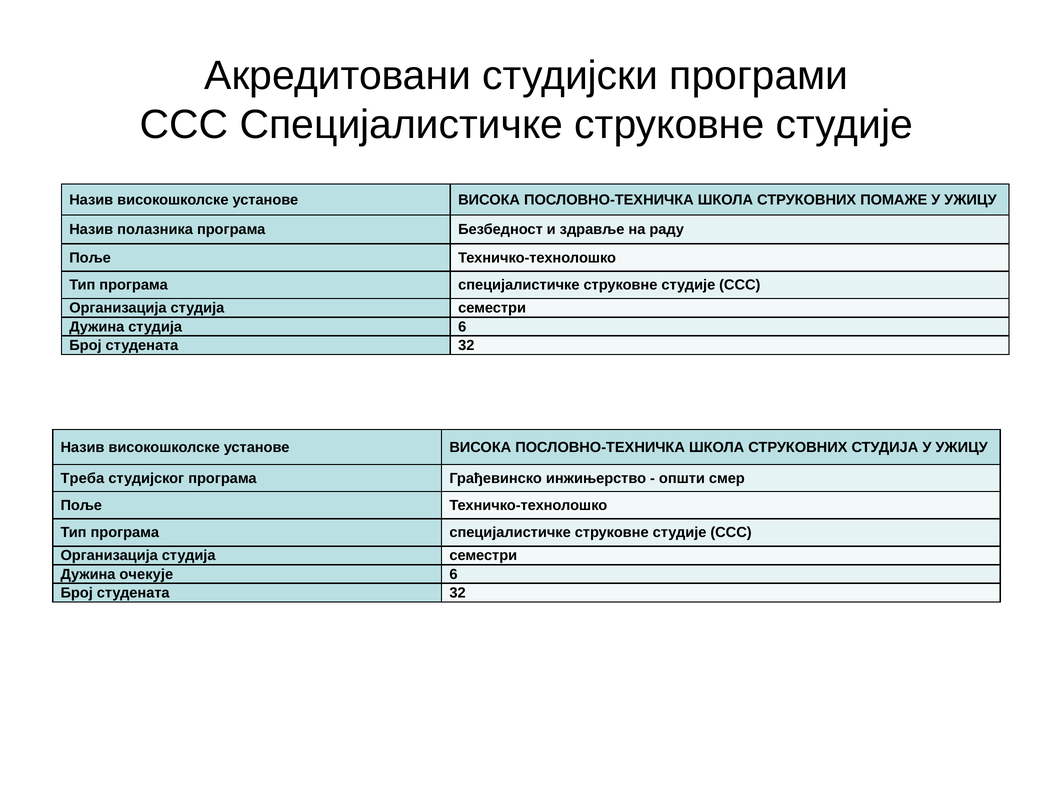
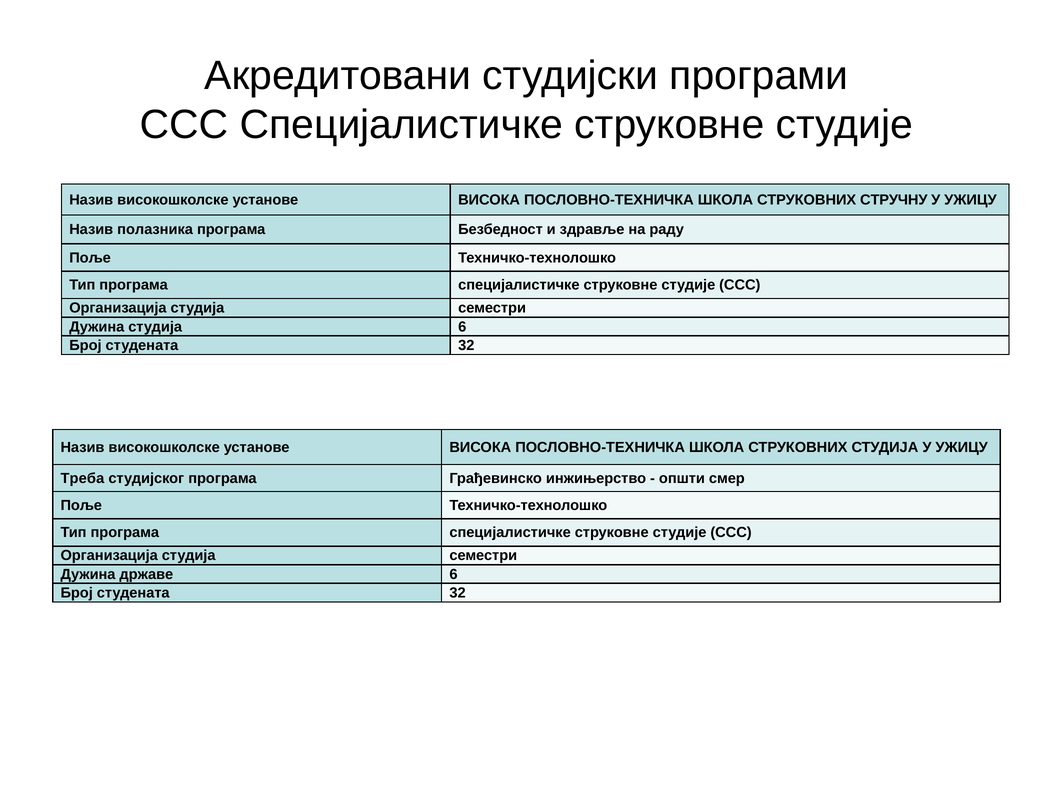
ПОМАЖЕ: ПОМАЖЕ -> СТРУЧНУ (894, 200)
очекује: очекује -> државе (146, 575)
